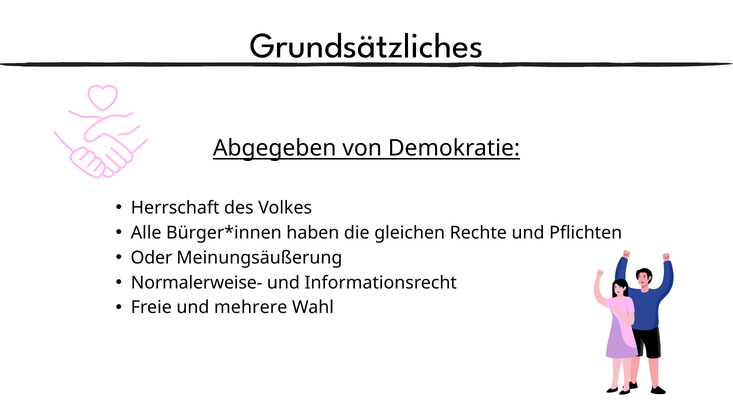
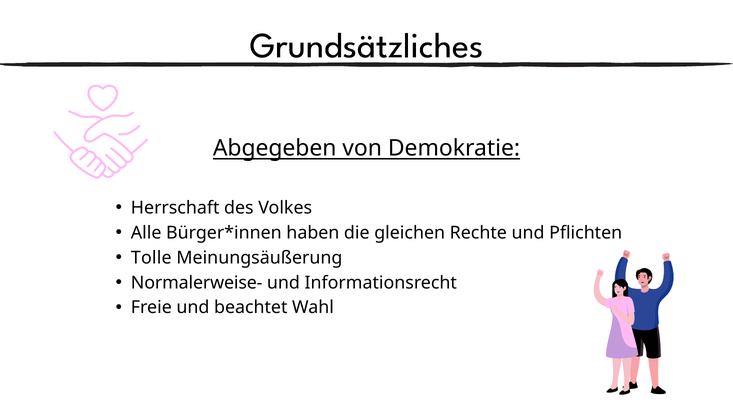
Oder: Oder -> Tolle (151, 258)
mehrere: mehrere -> beachtet (251, 308)
